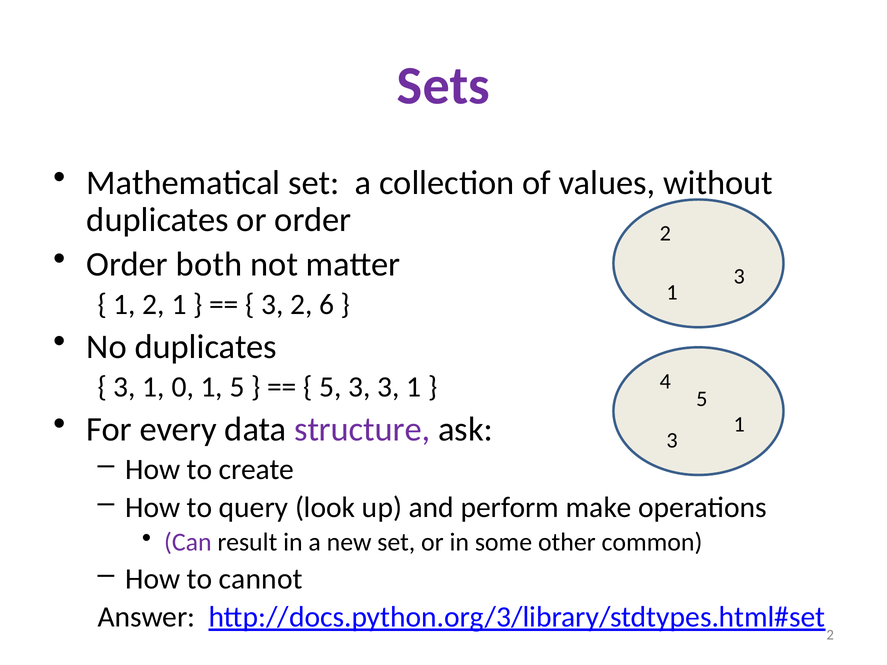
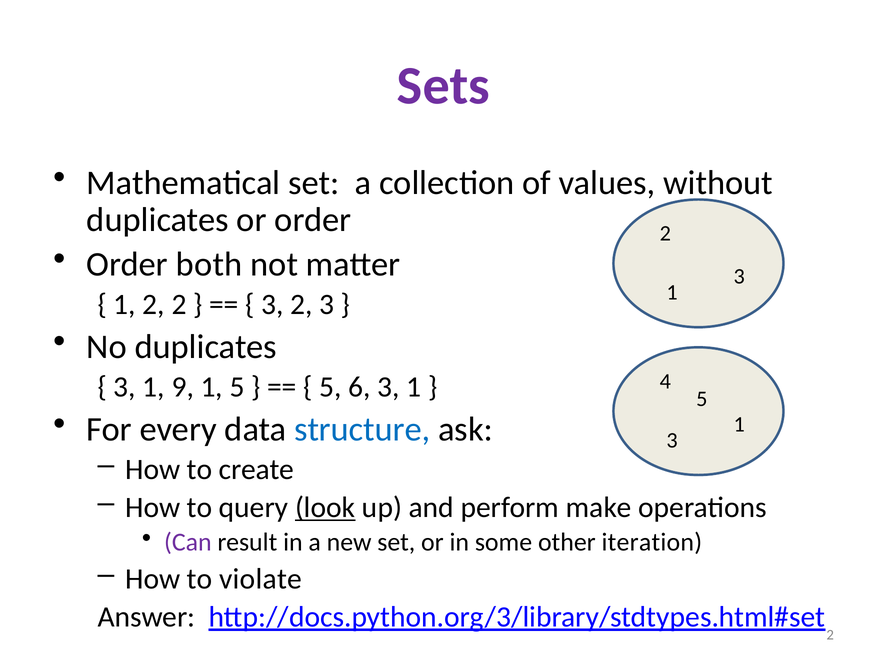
1 2 1: 1 -> 2 (179, 305)
2 6: 6 -> 3 (327, 305)
0: 0 -> 9 (183, 387)
5 3: 3 -> 6 (359, 387)
structure colour: purple -> blue (362, 429)
look underline: none -> present (325, 508)
common: common -> iteration (652, 542)
cannot: cannot -> violate (261, 579)
